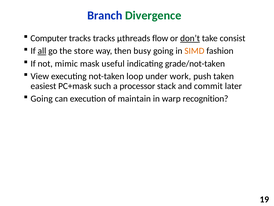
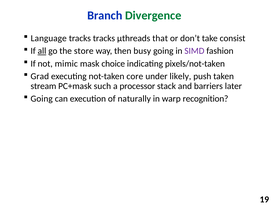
Computer: Computer -> Language (49, 38)
flow: flow -> that (160, 38)
don’t underline: present -> none (190, 38)
SIMD colour: orange -> purple (194, 51)
useful: useful -> choice (113, 63)
grade/not-taken: grade/not-taken -> pixels/not-taken (195, 63)
View: View -> Grad (40, 76)
loop: loop -> core (135, 76)
work: work -> likely (180, 76)
easiest: easiest -> stream (43, 86)
commit: commit -> barriers (208, 86)
maintain: maintain -> naturally (134, 98)
